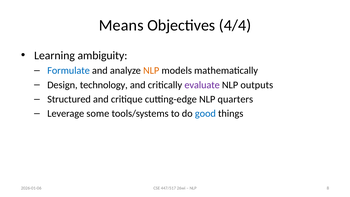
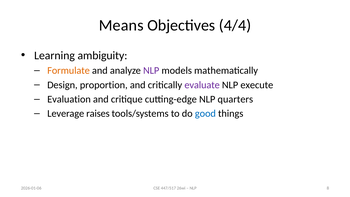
Formulate colour: blue -> orange (69, 71)
NLP colour: orange -> purple (151, 71)
technology: technology -> proportion (104, 85)
outputs: outputs -> execute (257, 85)
Structured: Structured -> Evaluation (69, 99)
some: some -> raises (98, 113)
